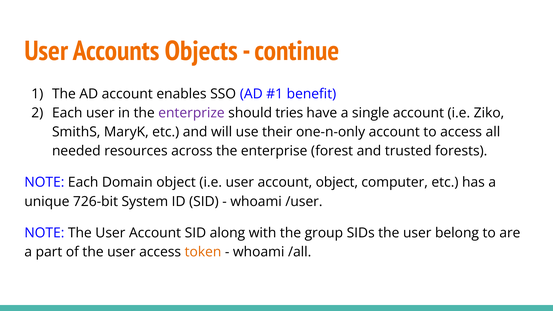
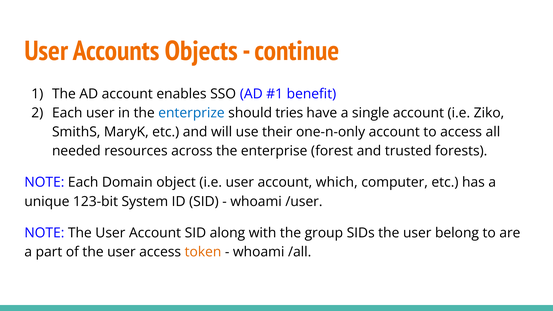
enterprize colour: purple -> blue (191, 113)
account object: object -> which (337, 182)
726-bit: 726-bit -> 123-bit (95, 202)
